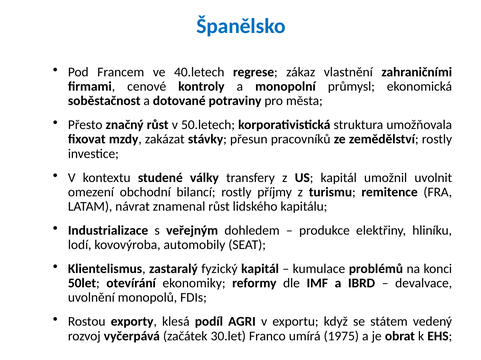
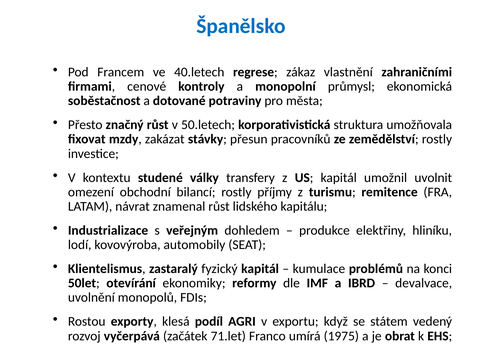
30.let: 30.let -> 71.let (228, 337)
